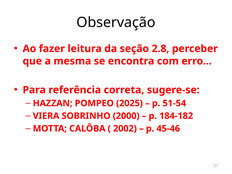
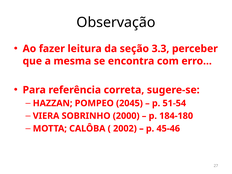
2.8: 2.8 -> 3.3 (160, 49)
2025: 2025 -> 2045 (129, 103)
184-182: 184-182 -> 184-180 (176, 116)
